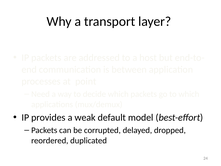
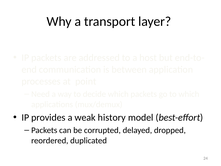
default: default -> history (112, 117)
